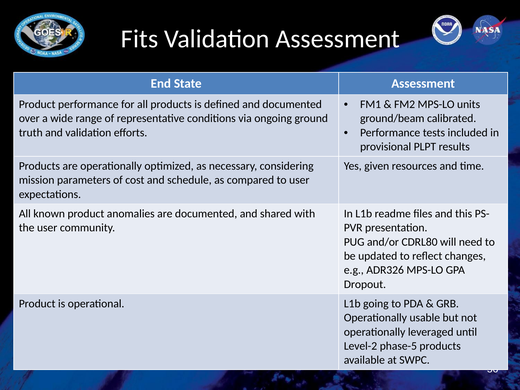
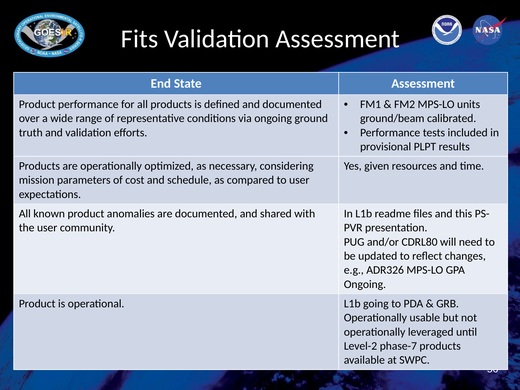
Dropout: Dropout -> Ongoing (365, 284)
phase-5: phase-5 -> phase-7 (398, 346)
